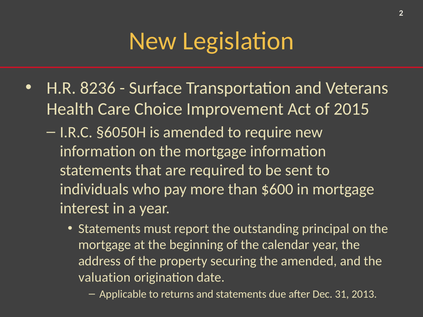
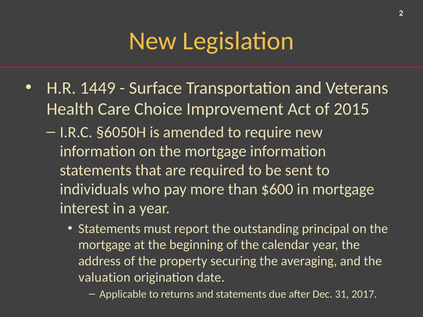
8236: 8236 -> 1449 (98, 88)
the amended: amended -> averaging (309, 261)
2013: 2013 -> 2017 (364, 294)
